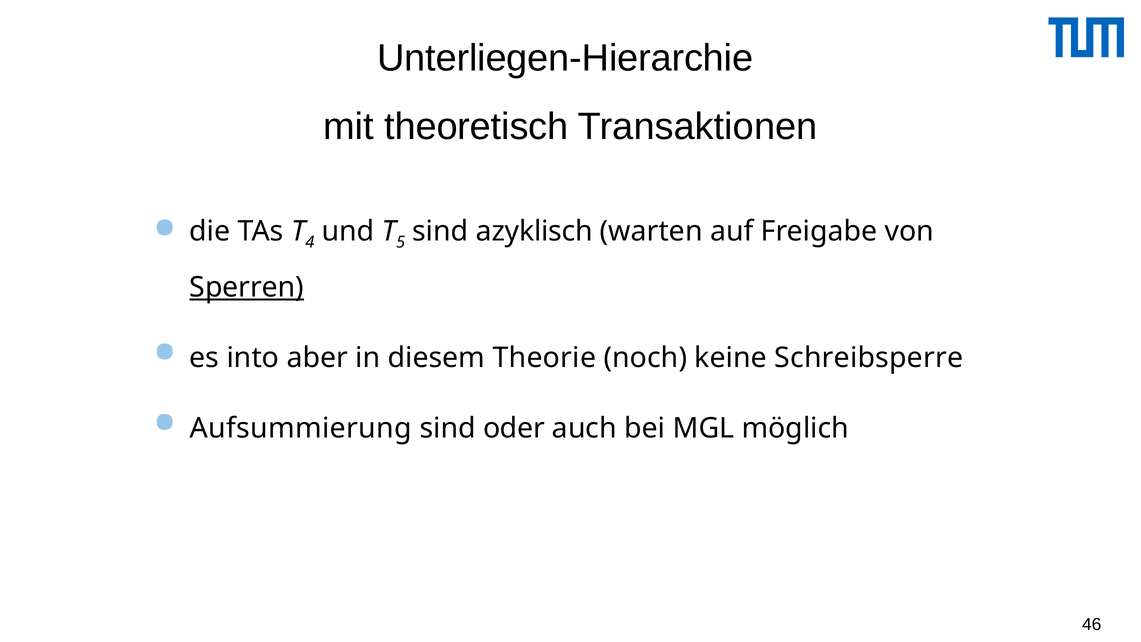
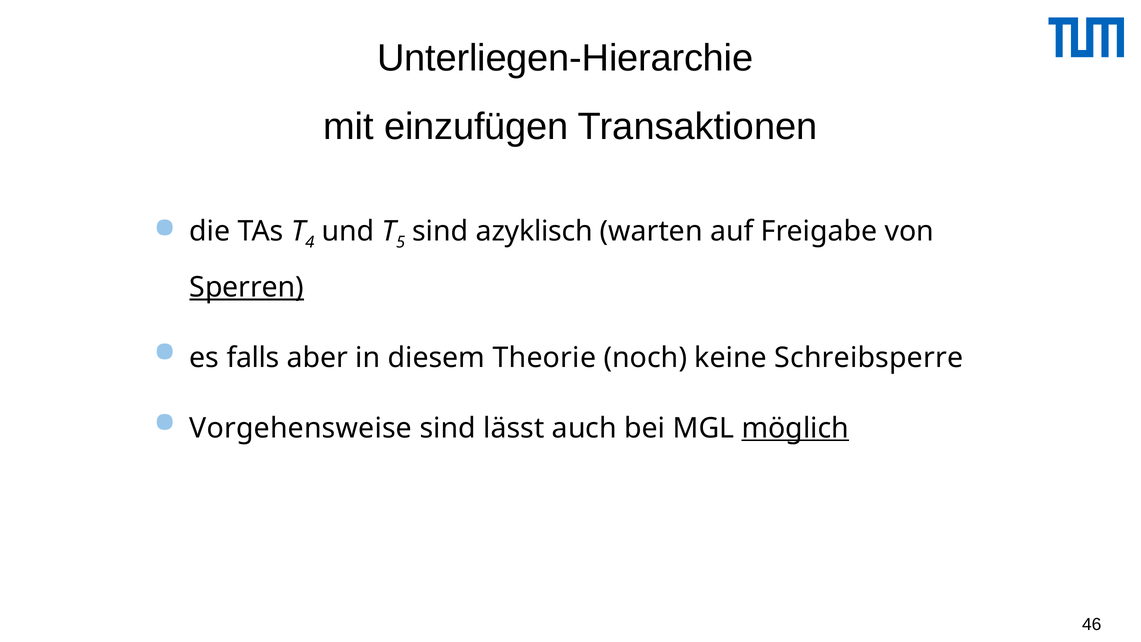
theoretisch: theoretisch -> einzufügen (476, 127)
into: into -> falls (253, 358)
Aufsummierung: Aufsummierung -> Vorgehensweise (301, 428)
oder: oder -> lässt (514, 428)
möglich underline: none -> present (795, 428)
